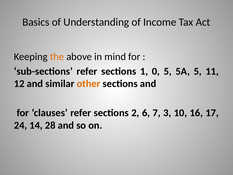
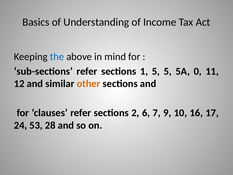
the colour: orange -> blue (57, 57)
1 0: 0 -> 5 (156, 71)
5A 5: 5 -> 0 (198, 71)
3: 3 -> 9 (167, 113)
14: 14 -> 53 (36, 125)
